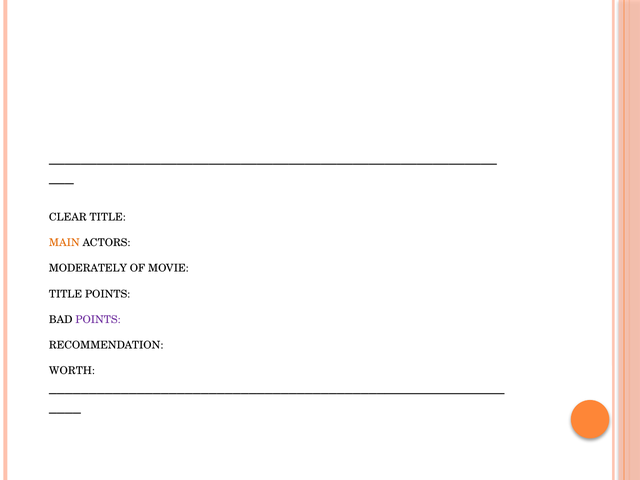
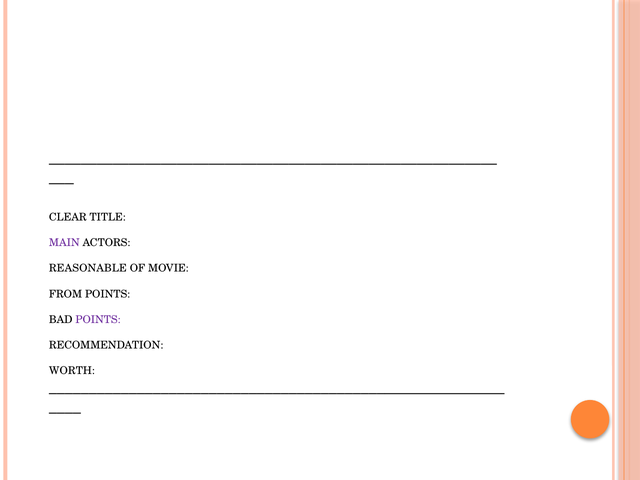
MAIN colour: orange -> purple (64, 243)
MODERATELY: MODERATELY -> REASONABLE (88, 268)
TITLE: TITLE -> FROM (66, 294)
